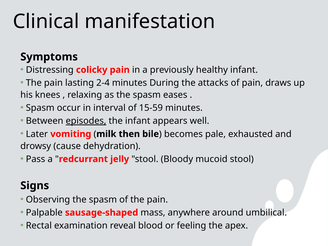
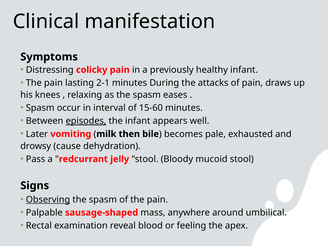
2-4: 2-4 -> 2-1 (103, 83)
15-59: 15-59 -> 15-60 (151, 108)
Observing underline: none -> present (48, 200)
